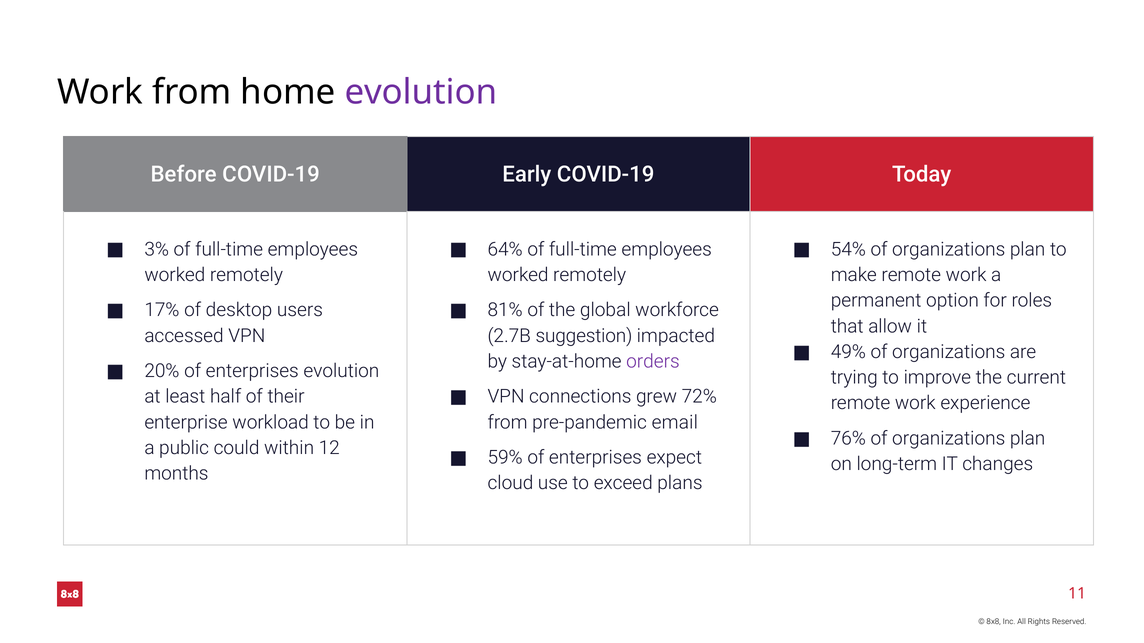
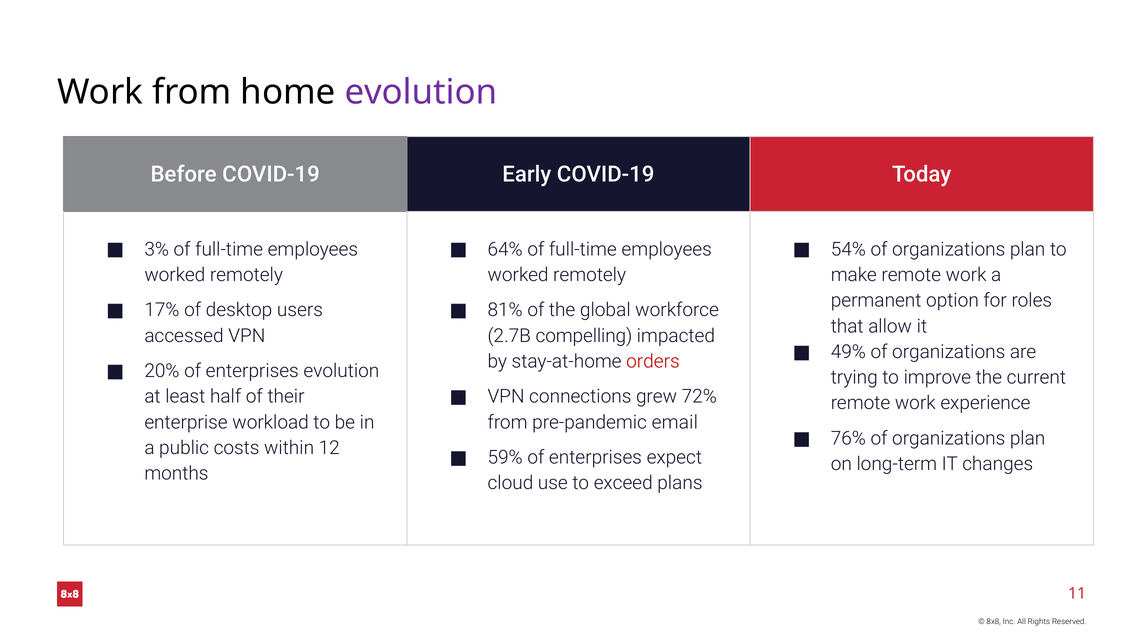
suggestion: suggestion -> compelling (584, 336)
orders colour: purple -> red (653, 362)
could: could -> costs (237, 448)
